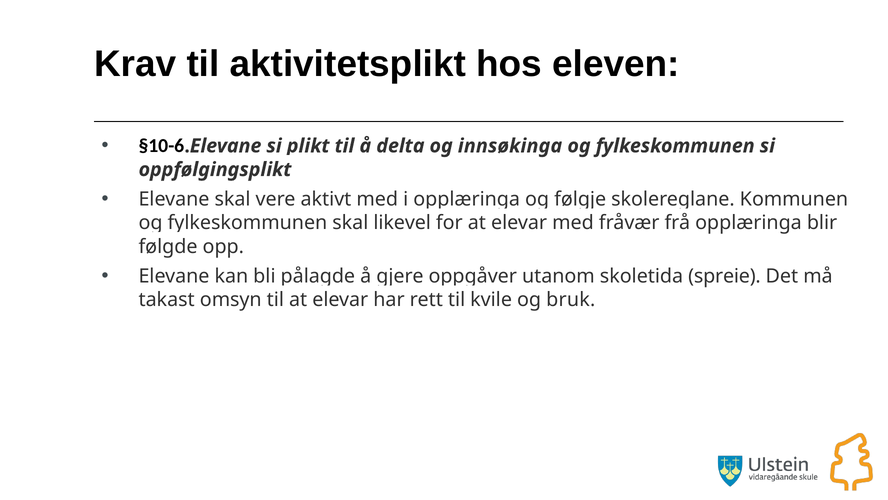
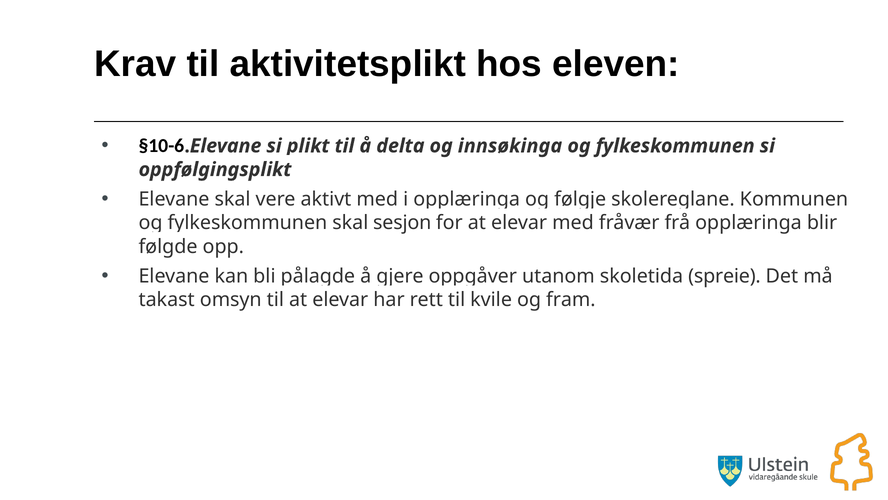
likevel: likevel -> sesjon (402, 223)
bruk: bruk -> fram (571, 300)
